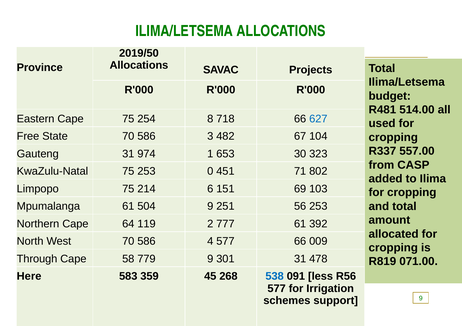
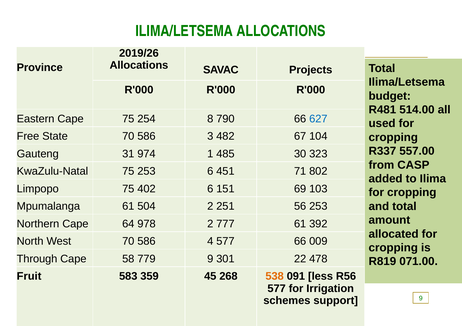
2019/50: 2019/50 -> 2019/26 (139, 53)
718: 718 -> 790 (225, 119)
653: 653 -> 485 (225, 154)
253 0: 0 -> 6 (210, 172)
214: 214 -> 402 (146, 189)
504 9: 9 -> 2 (210, 207)
119: 119 -> 978 (146, 224)
301 31: 31 -> 22 (300, 259)
Here: Here -> Fruit (29, 277)
538 colour: blue -> orange (275, 277)
